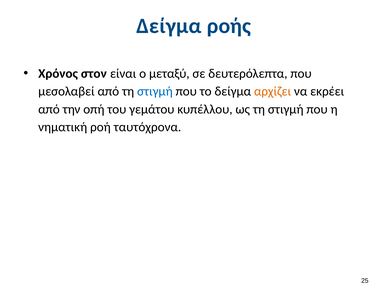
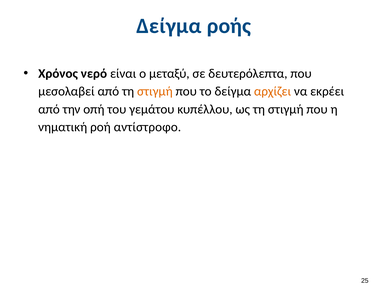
στον: στον -> νερό (94, 73)
στιγμή colour: blue -> orange (155, 91)
ταυτόχρονα: ταυτόχρονα -> αντίστροφο (147, 127)
